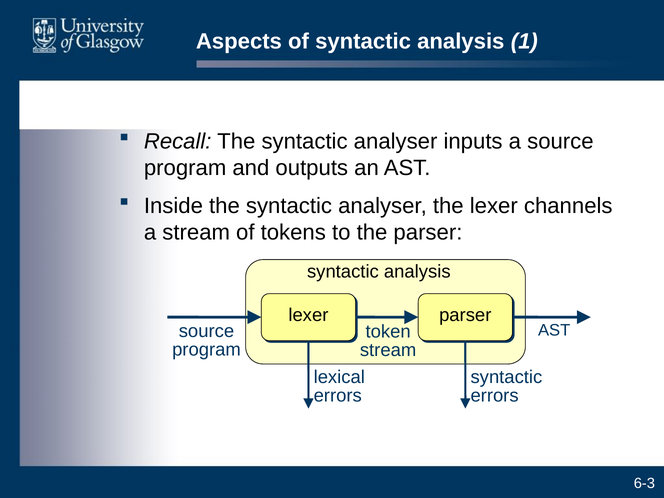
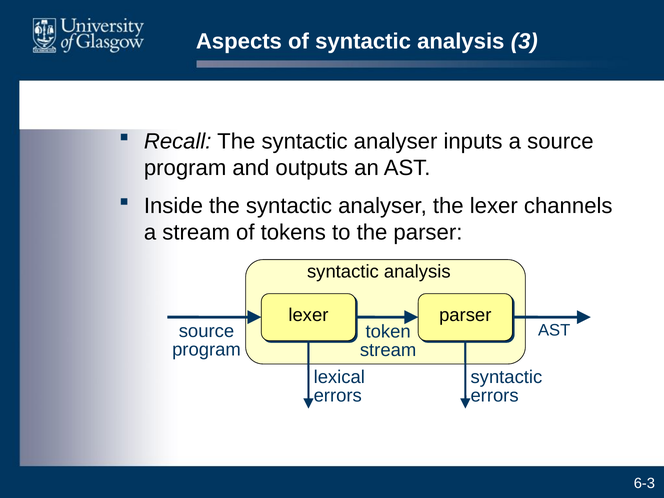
1: 1 -> 3 (524, 41)
